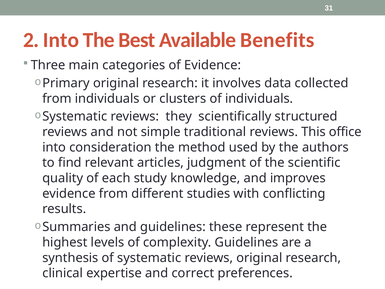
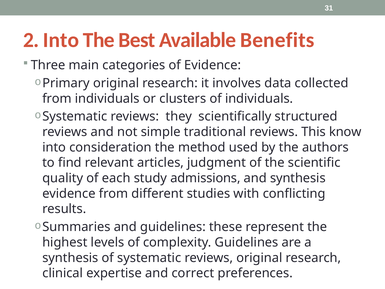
office: office -> know (345, 132)
knowledge: knowledge -> admissions (205, 178)
and improves: improves -> synthesis (298, 178)
